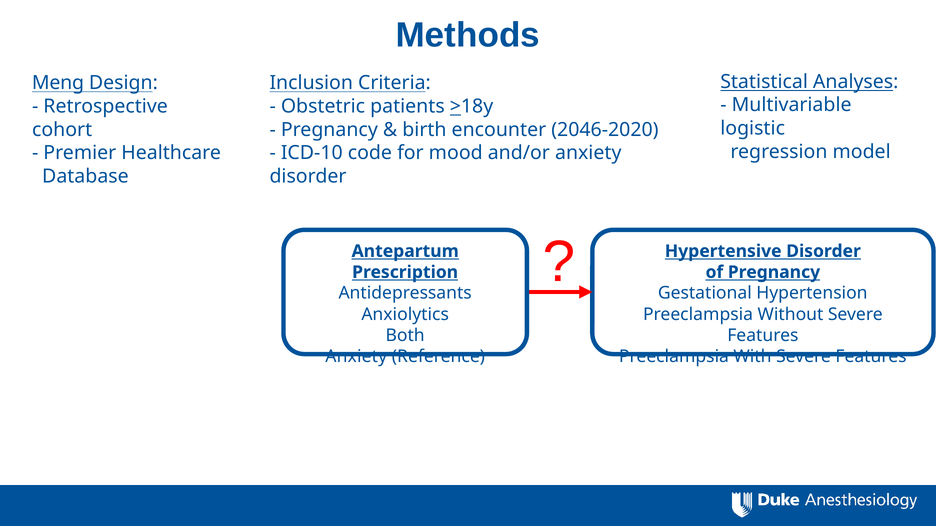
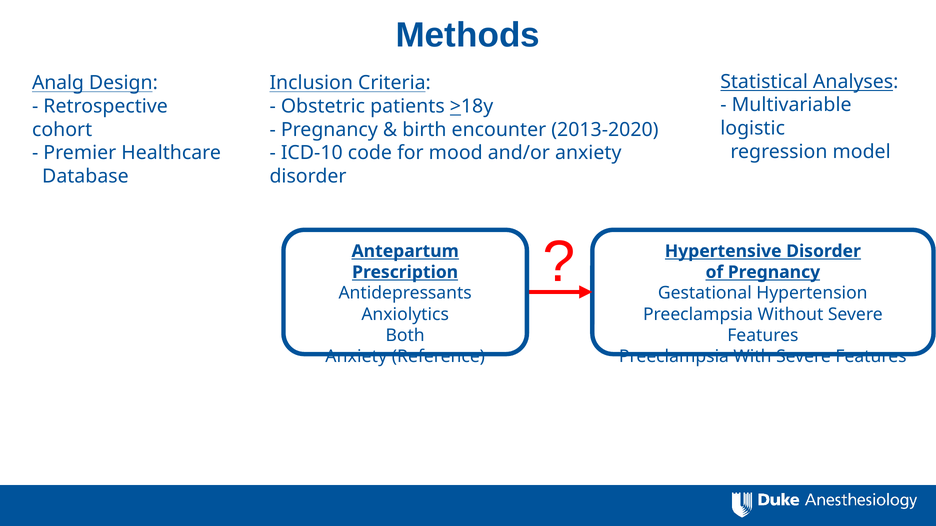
Meng: Meng -> Analg (58, 83)
2046-2020: 2046-2020 -> 2013-2020 (605, 130)
